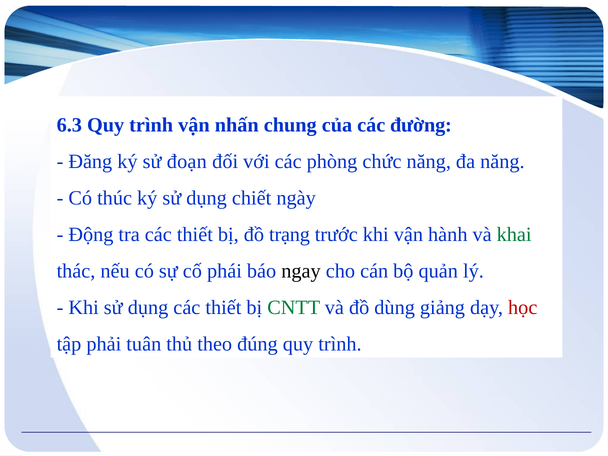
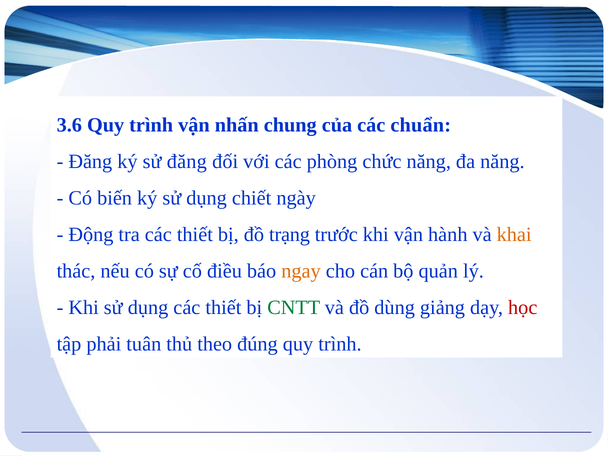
6.3: 6.3 -> 3.6 (69, 125)
đường: đường -> chuẩn (421, 125)
sử đoạn: đoạn -> đăng (187, 161)
thúc: thúc -> biến (115, 198)
khai colour: green -> orange (514, 234)
phái: phái -> điều (225, 271)
ngay colour: black -> orange (301, 271)
